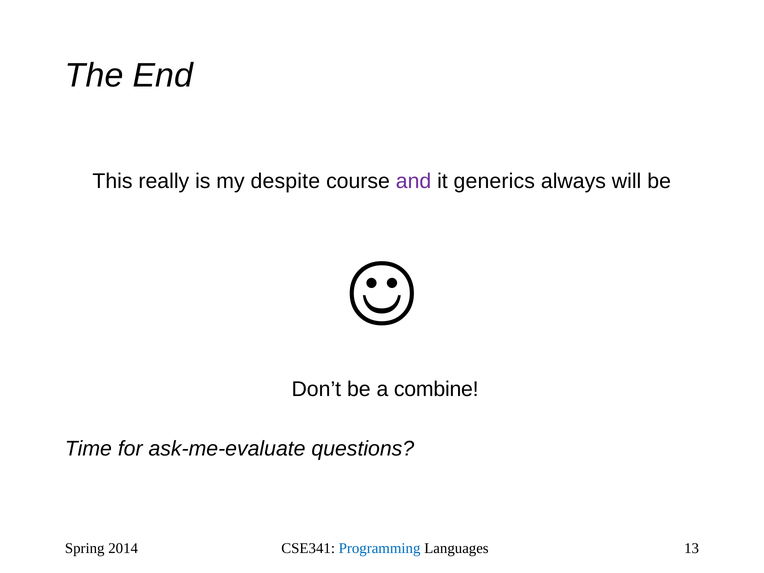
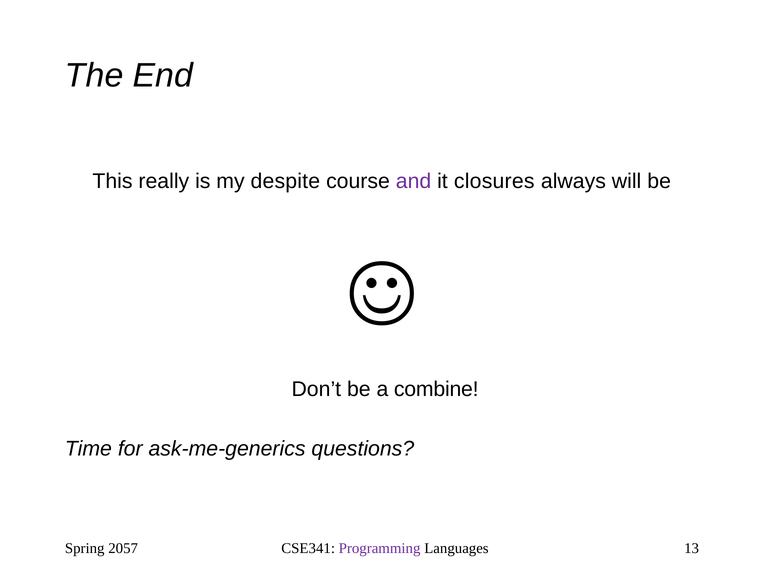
generics: generics -> closures (494, 181)
ask-me-evaluate: ask-me-evaluate -> ask-me-generics (227, 449)
2014: 2014 -> 2057 (123, 549)
Programming colour: blue -> purple (380, 549)
